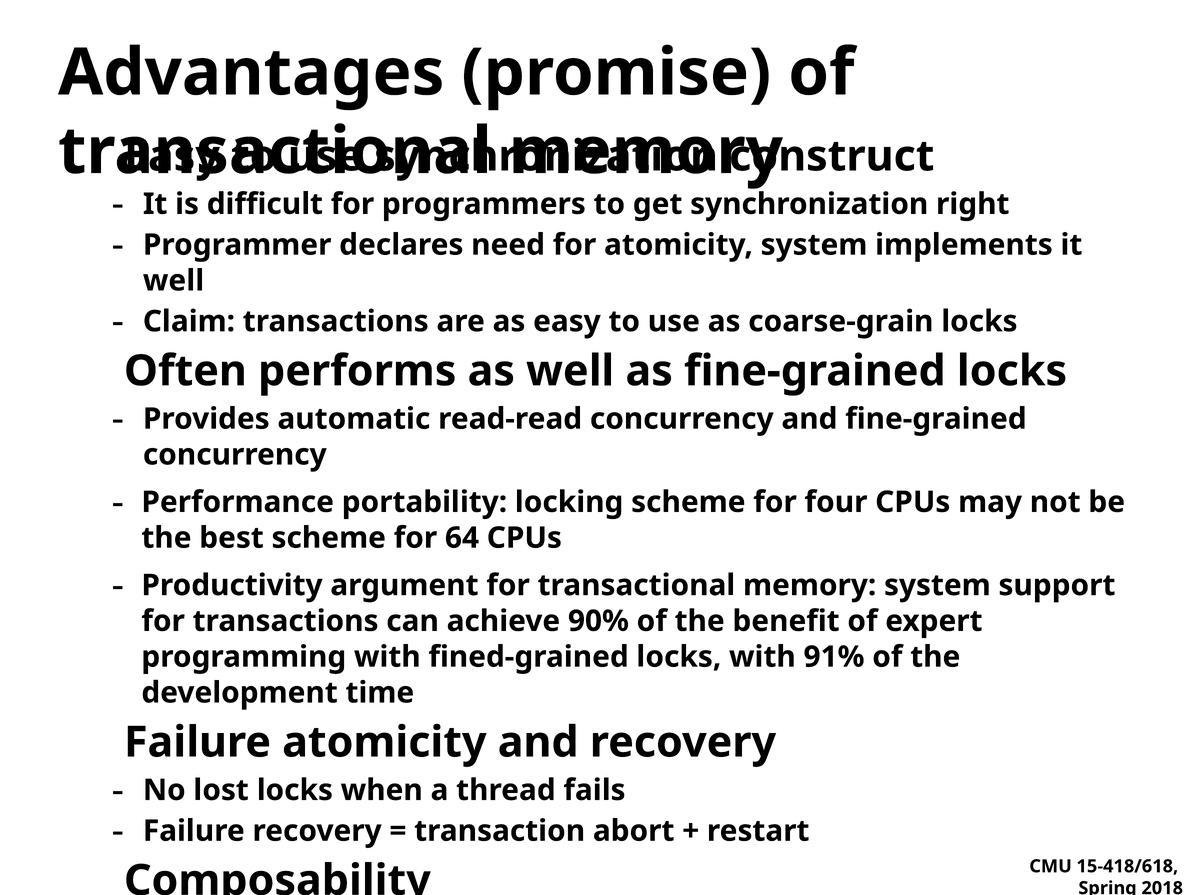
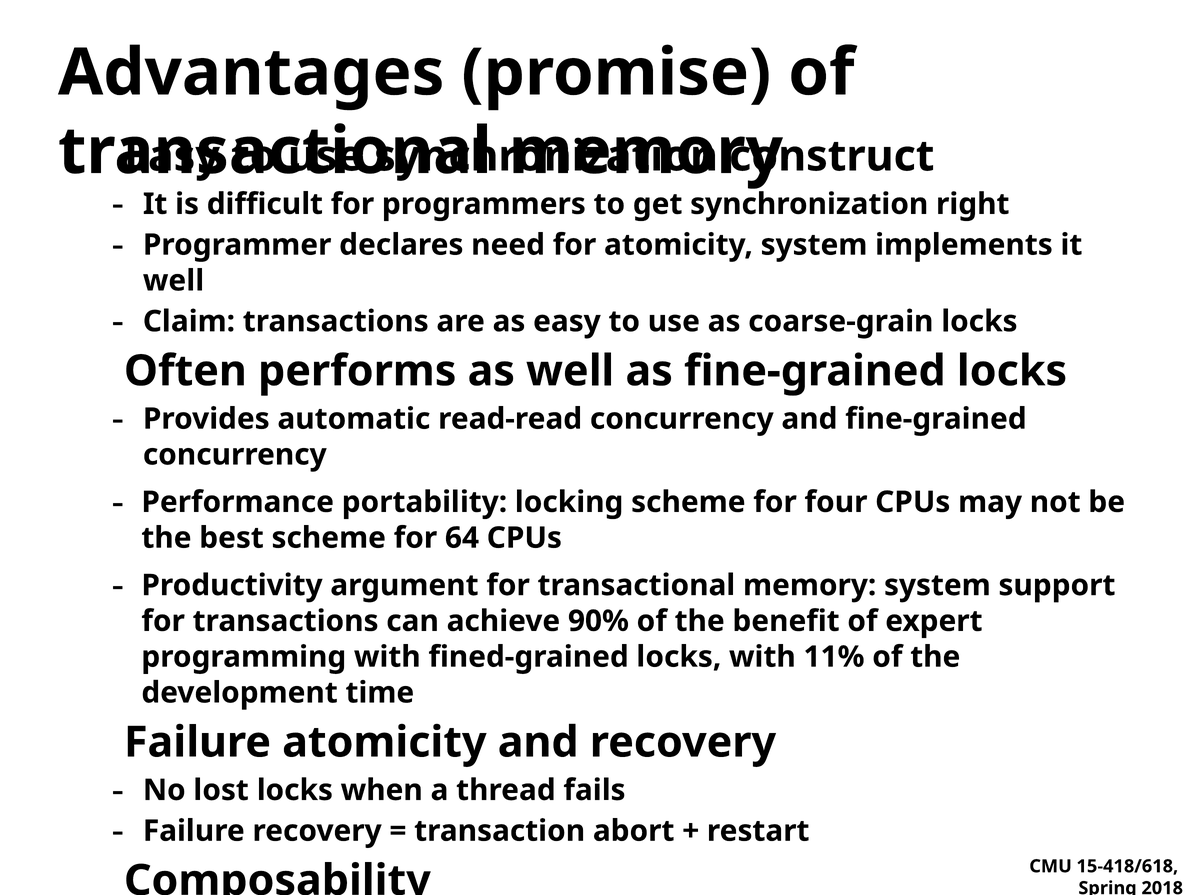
91%: 91% -> 11% (834, 657)
